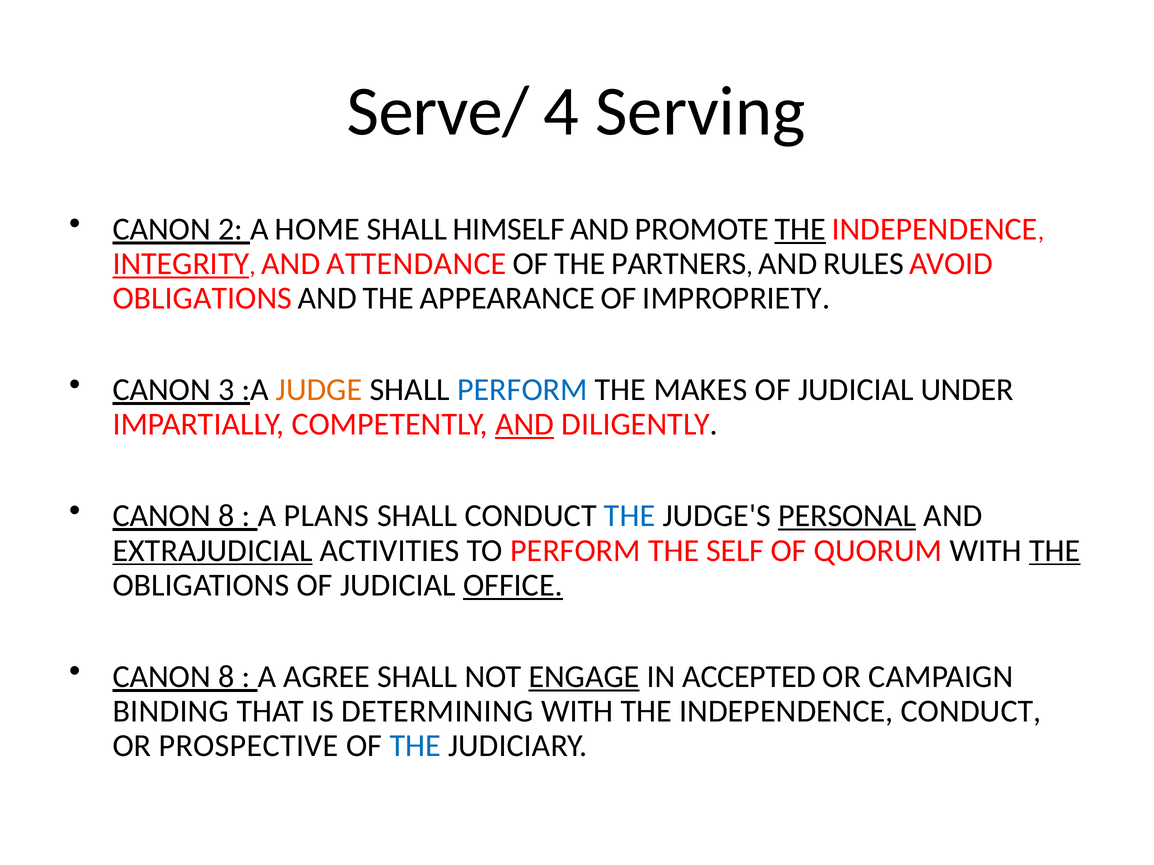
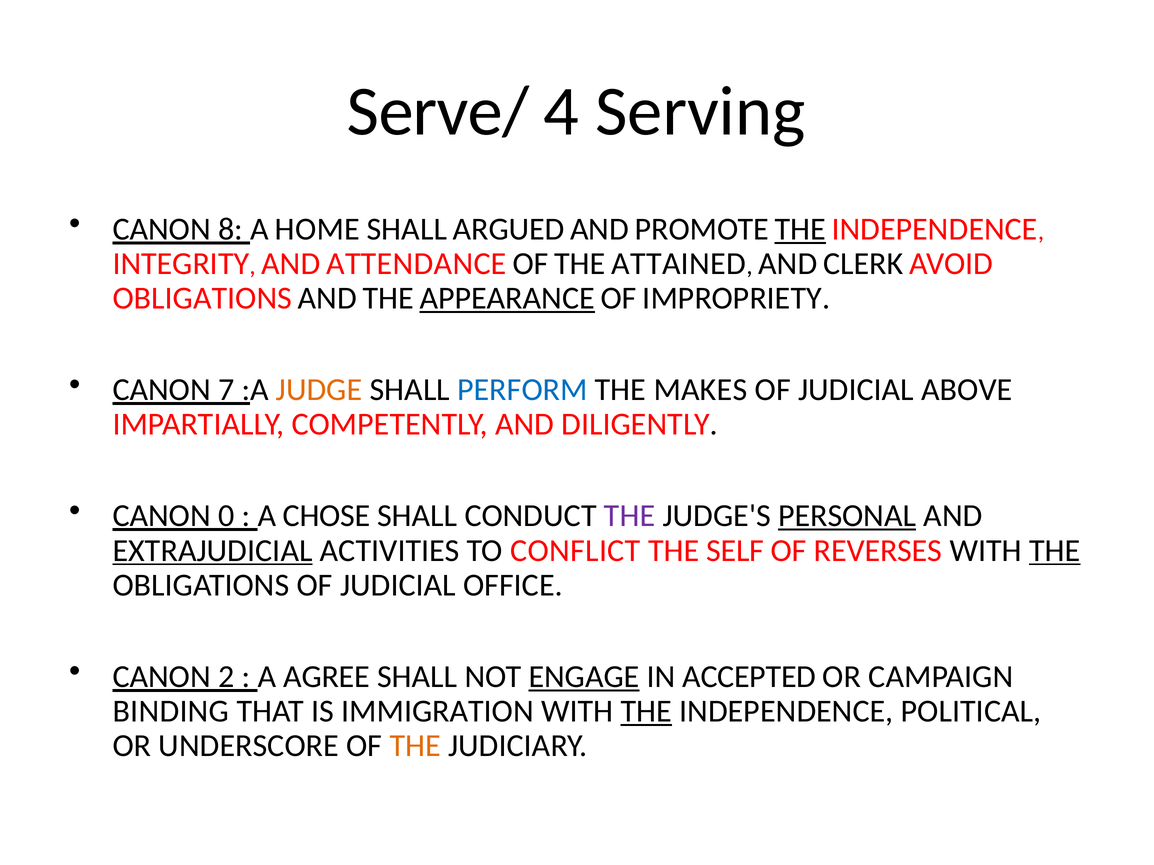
2: 2 -> 8 (230, 229)
HIMSELF: HIMSELF -> ARGUED (509, 229)
INTEGRITY underline: present -> none (181, 264)
PARTNERS: PARTNERS -> ATTAINED (679, 264)
RULES: RULES -> CLERK (863, 264)
APPEARANCE underline: none -> present (507, 298)
3: 3 -> 7 (226, 390)
UNDER: UNDER -> ABOVE (967, 390)
AND underline: present -> none (525, 425)
8: 8 -> 0 (226, 516)
PLANS: PLANS -> CHOSE (327, 516)
THE colour: blue -> purple (630, 516)
TO PERFORM: PERFORM -> CONFLICT (575, 551)
QUORUM: QUORUM -> REVERSES (878, 551)
OFFICE underline: present -> none (513, 585)
8: 8 -> 2 (226, 677)
DETERMINING: DETERMINING -> IMMIGRATION (438, 712)
THE underline: none -> present (646, 712)
INDEPENDENCE CONDUCT: CONDUCT -> POLITICAL (971, 712)
PROSPECTIVE: PROSPECTIVE -> UNDERSCORE (249, 746)
THE colour: blue -> orange (415, 746)
